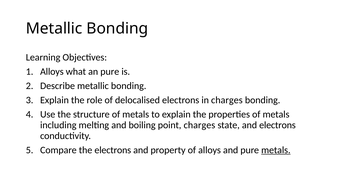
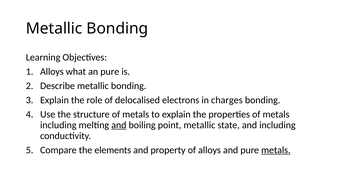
and underline: none -> present (119, 125)
point charges: charges -> metallic (199, 125)
and electrons: electrons -> including (277, 125)
the electrons: electrons -> elements (113, 150)
